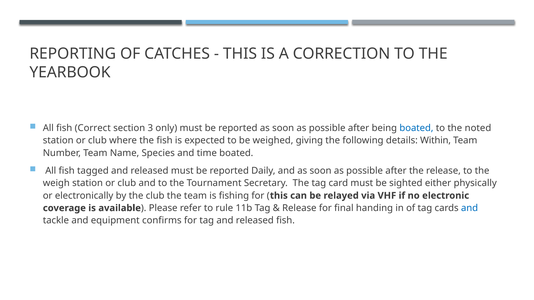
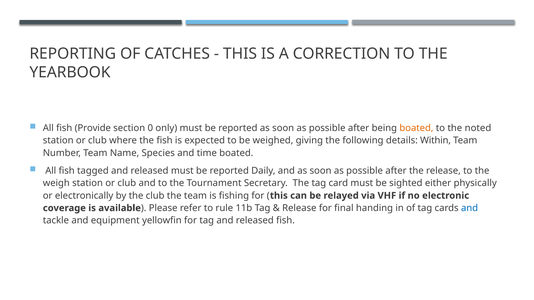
Correct: Correct -> Provide (93, 128)
3: 3 -> 0 (150, 128)
boated colour: blue -> orange (416, 128)
confirms: confirms -> yellowfin (162, 221)
